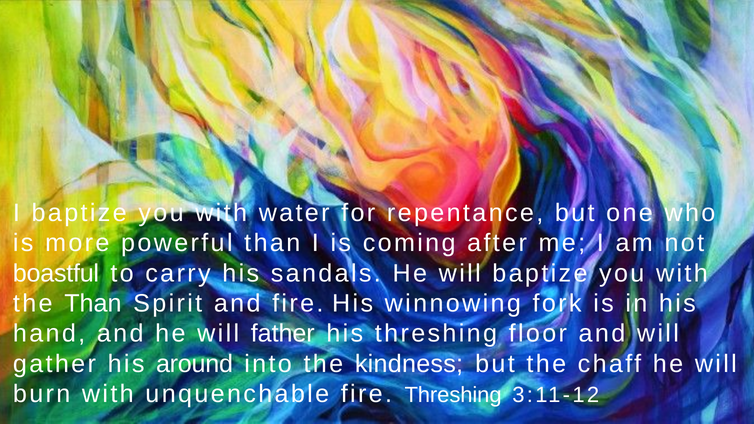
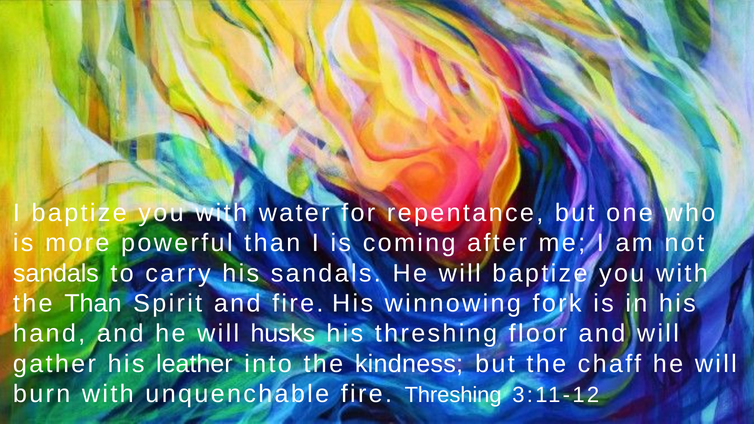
boastful: boastful -> sandals (56, 273)
father: father -> husks (283, 334)
around: around -> leather (194, 364)
